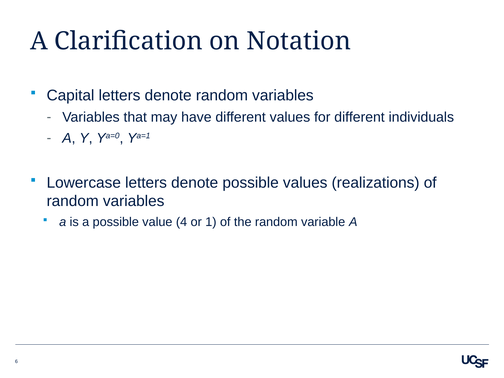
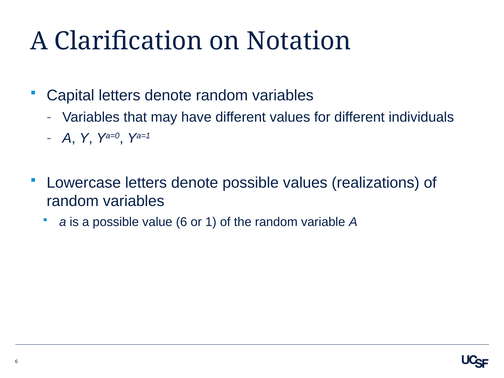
value 4: 4 -> 6 (182, 222)
